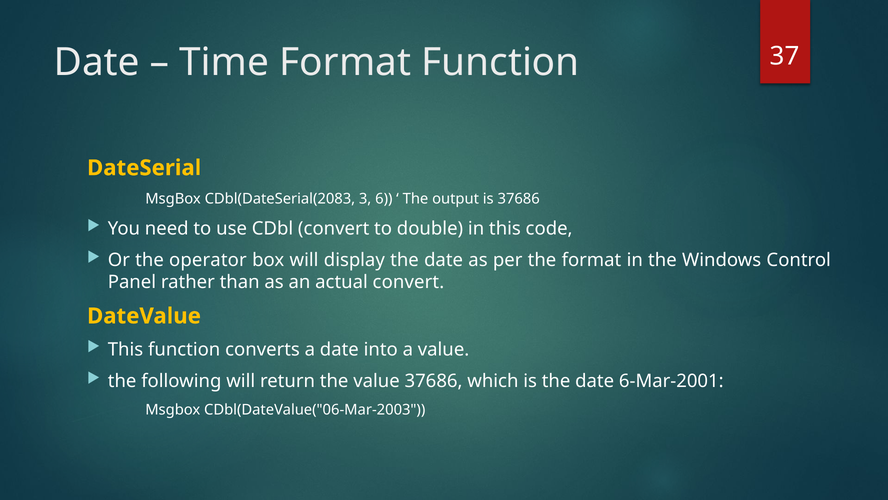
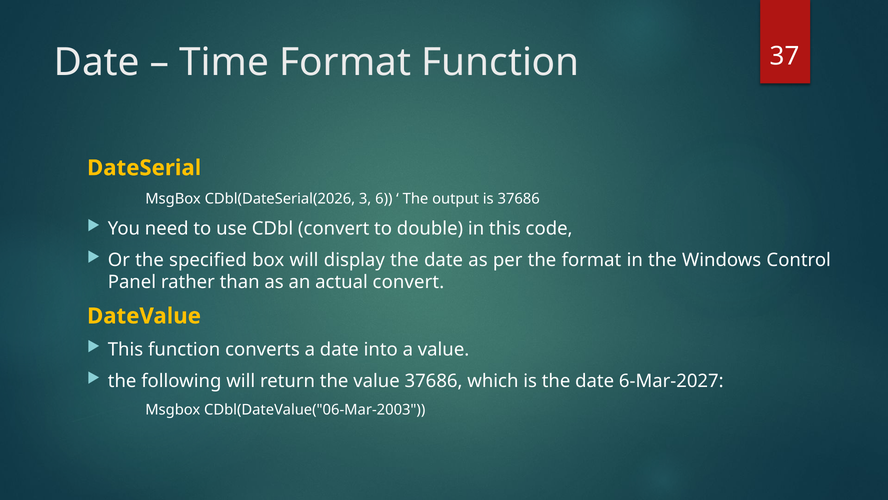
CDbl(DateSerial(2083: CDbl(DateSerial(2083 -> CDbl(DateSerial(2026 (280, 199)
operator: operator -> specified (208, 260)
6-Mar-2001: 6-Mar-2001 -> 6-Mar-2027 (671, 381)
